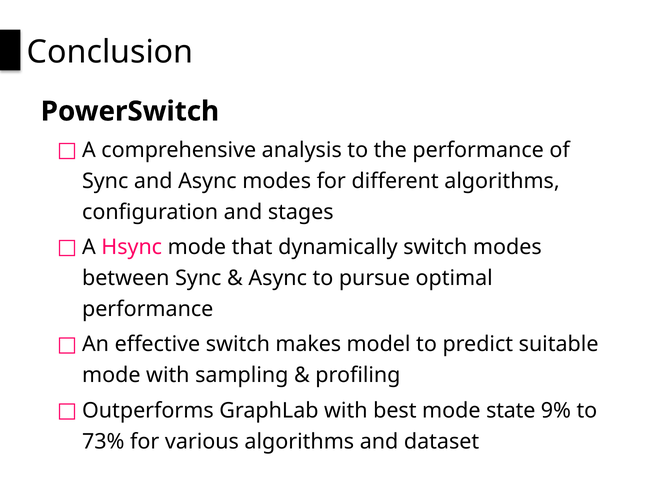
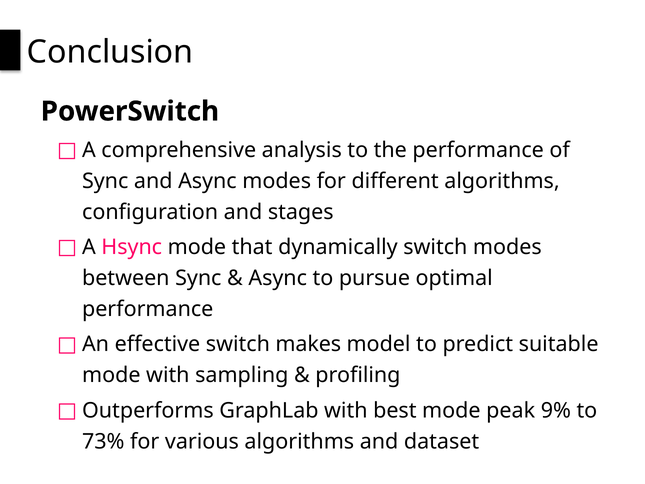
state: state -> peak (511, 410)
